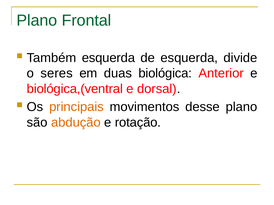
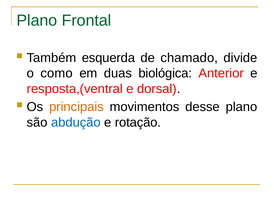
de esquerda: esquerda -> chamado (189, 58)
seres: seres -> como (57, 74)
biológica,(ventral: biológica,(ventral -> resposta,(ventral (75, 89)
abdução colour: orange -> blue (76, 123)
